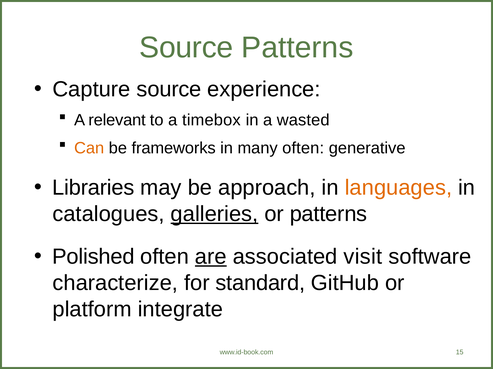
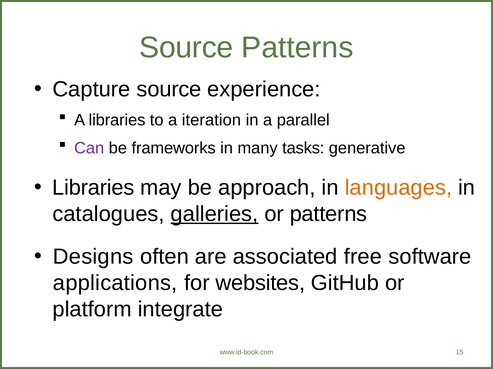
A relevant: relevant -> libraries (117, 120)
timebox: timebox -> iteration (211, 120)
wasted: wasted -> parallel (303, 120)
Can colour: orange -> purple (89, 148)
many often: often -> tasks (303, 148)
Polished: Polished -> Designs (93, 257)
are underline: present -> none (211, 257)
visit: visit -> free (363, 257)
characterize: characterize -> applications (115, 283)
standard: standard -> websites (260, 283)
